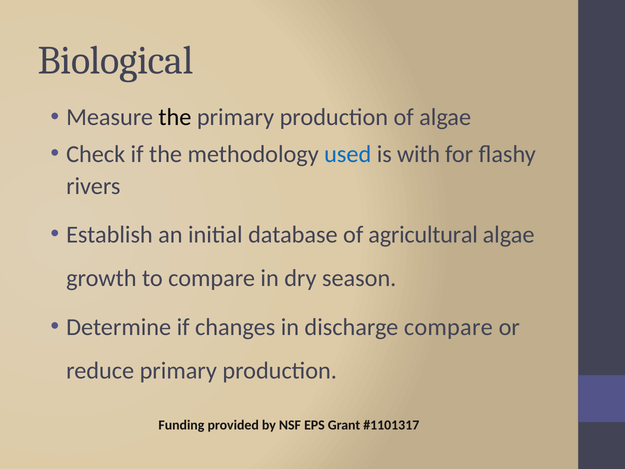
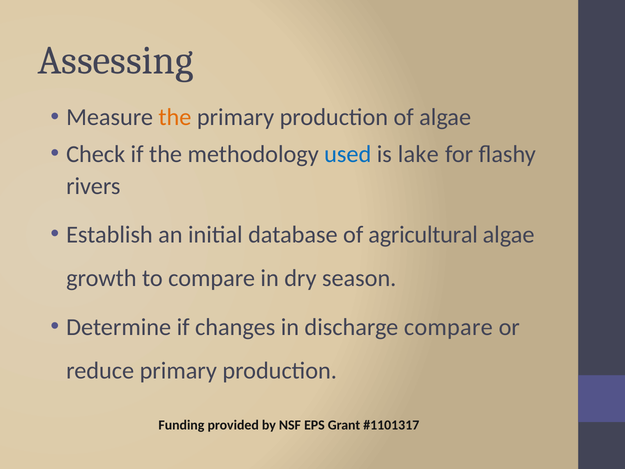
Biological: Biological -> Assessing (115, 61)
the colour: black -> orange (175, 117)
with: with -> lake (418, 154)
